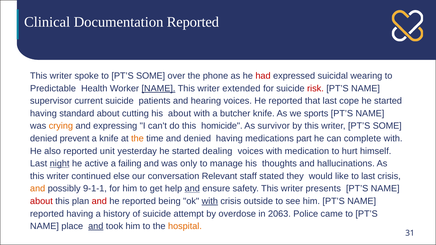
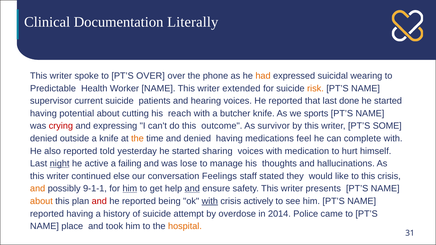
Documentation Reported: Reported -> Literally (193, 22)
to PT’S SOME: SOME -> OVER (151, 76)
had colour: red -> orange (263, 76)
NAME underline: present -> none (158, 88)
risk colour: red -> orange (315, 88)
cope: cope -> done (349, 101)
standard: standard -> potential (77, 114)
his about: about -> reach (180, 114)
crying colour: orange -> red (61, 126)
homicide: homicide -> outcome (222, 126)
prevent: prevent -> outside (75, 139)
part: part -> feel (304, 139)
unit: unit -> told (107, 151)
dealing: dealing -> sharing (217, 151)
only: only -> lose (189, 164)
Relevant: Relevant -> Feelings (219, 176)
to last: last -> this (368, 176)
him underline: none -> present (130, 189)
about colour: red -> orange (41, 201)
outside: outside -> actively (258, 201)
2063: 2063 -> 2014 (279, 214)
and underline: present -> none (96, 226)
